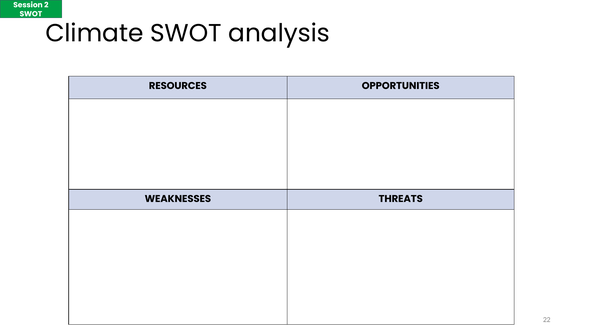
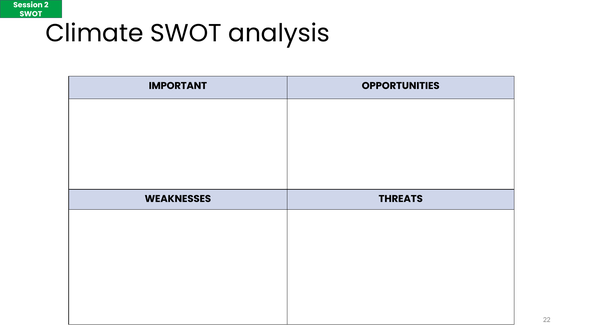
RESOURCES: RESOURCES -> IMPORTANT (178, 86)
